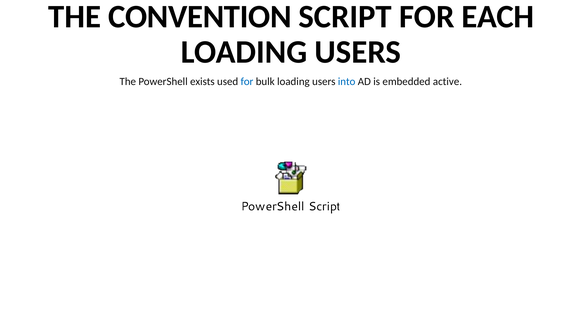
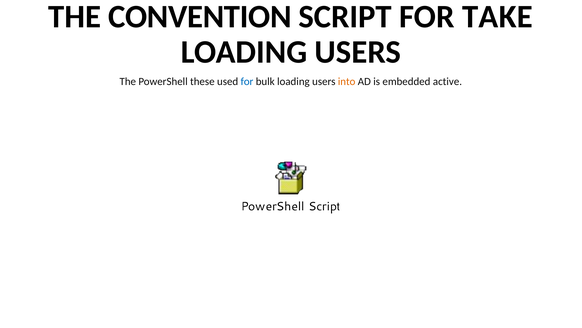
EACH: EACH -> TAKE (497, 17)
exists: exists -> these (202, 81)
into colour: blue -> orange (347, 81)
